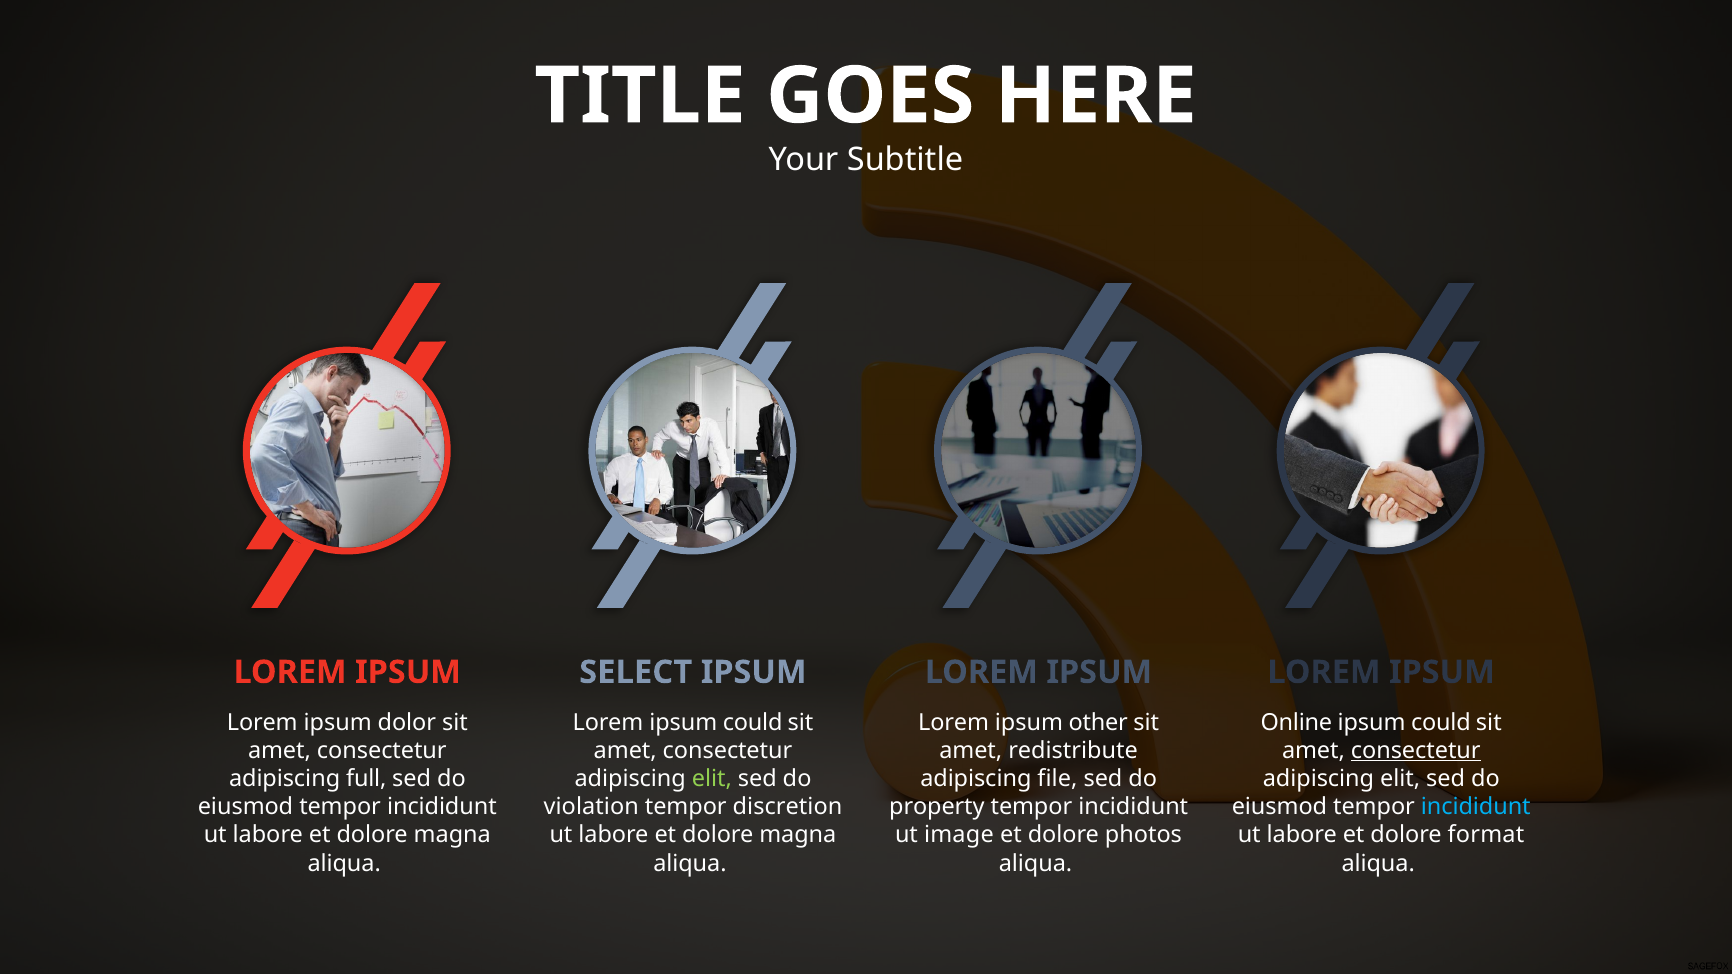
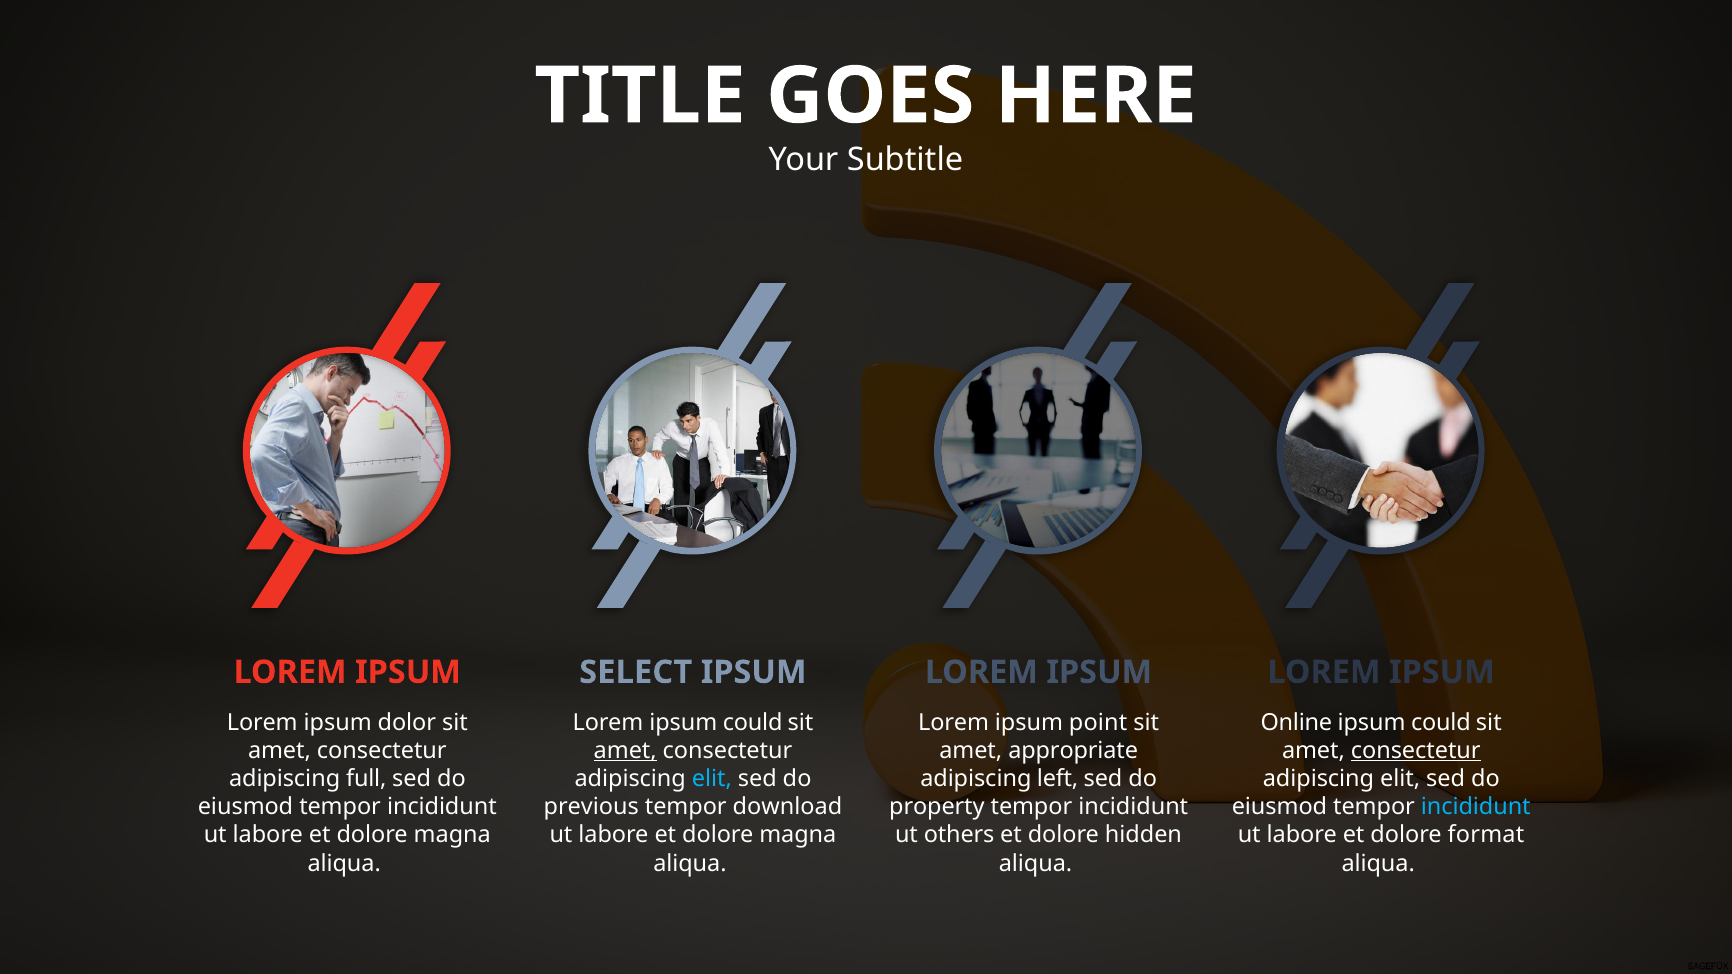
other: other -> point (1098, 723)
amet underline: none -> present (625, 751)
redistribute: redistribute -> appropriate (1073, 751)
elit colour: light green -> light blue (712, 779)
file: file -> left (1058, 779)
violation: violation -> previous (591, 807)
discretion: discretion -> download (788, 807)
image: image -> others (959, 835)
photos: photos -> hidden (1143, 835)
